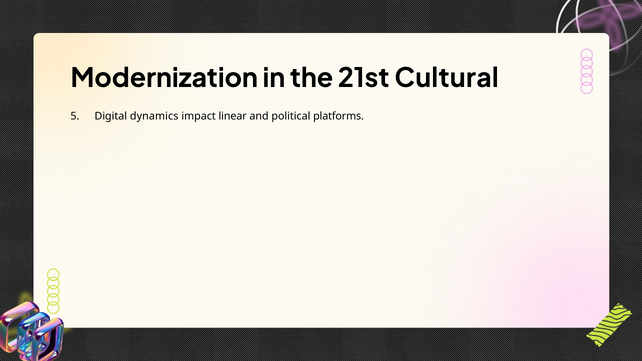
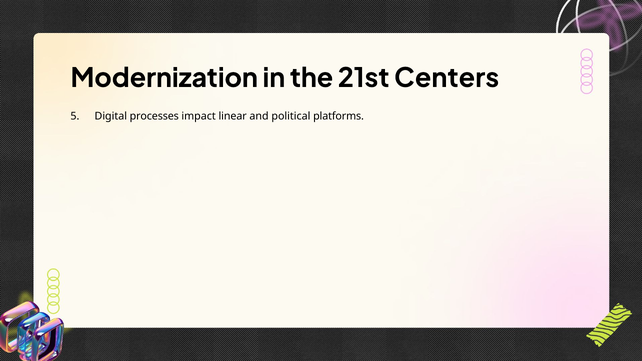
Cultural: Cultural -> Centers (447, 78)
dynamics: dynamics -> processes (154, 116)
